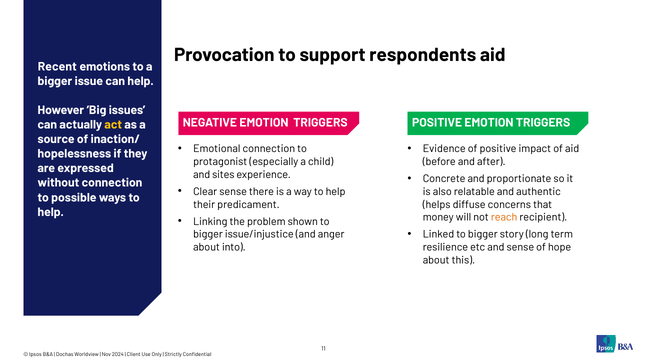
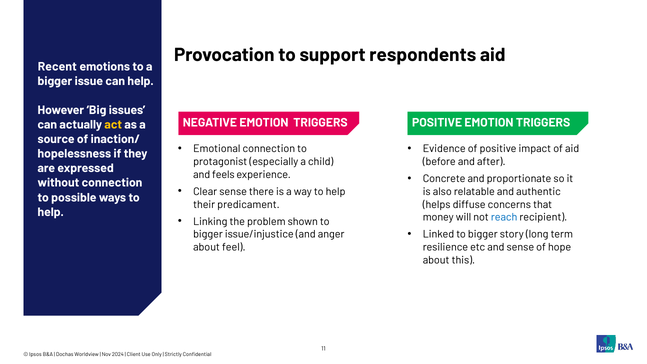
sites: sites -> feels (223, 175)
reach colour: orange -> blue (504, 217)
into: into -> feel (234, 247)
